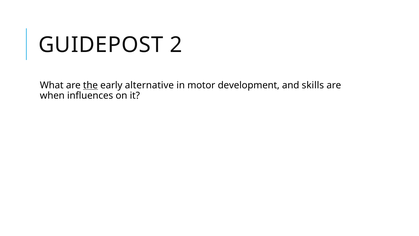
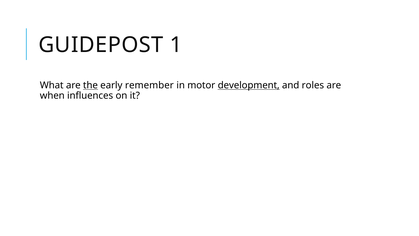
2: 2 -> 1 (176, 45)
alternative: alternative -> remember (149, 85)
development underline: none -> present (249, 85)
skills: skills -> roles (313, 85)
